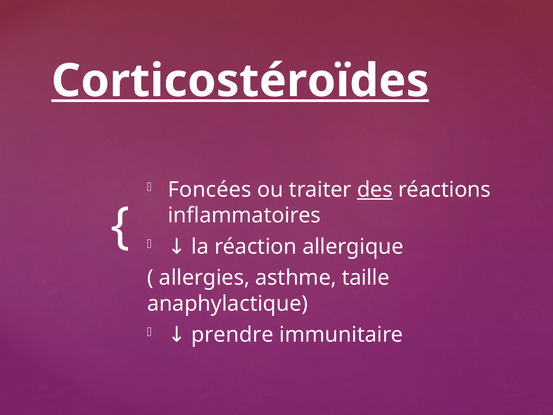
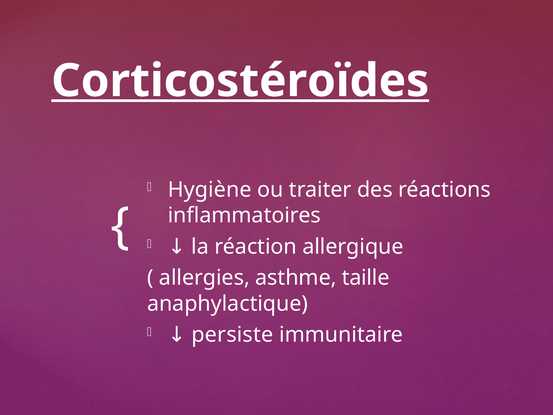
Foncées: Foncées -> Hygiène (210, 190)
des underline: present -> none (375, 190)
prendre: prendre -> persiste (232, 335)
